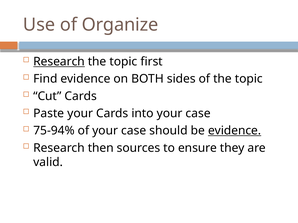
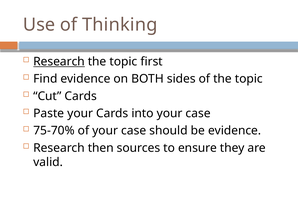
Organize: Organize -> Thinking (120, 25)
75-94%: 75-94% -> 75-70% (54, 131)
evidence underline: present -> none (235, 131)
